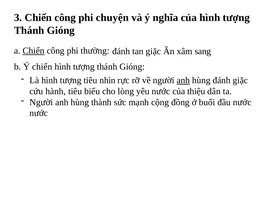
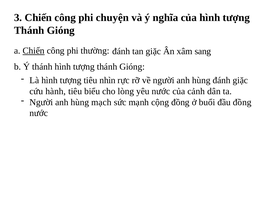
Ý chiến: chiến -> thánh (42, 67)
anh underline: present -> none (183, 81)
thiệu: thiệu -> cảnh (196, 91)
thành: thành -> mạch (101, 102)
đầu nước: nước -> đồng (242, 102)
